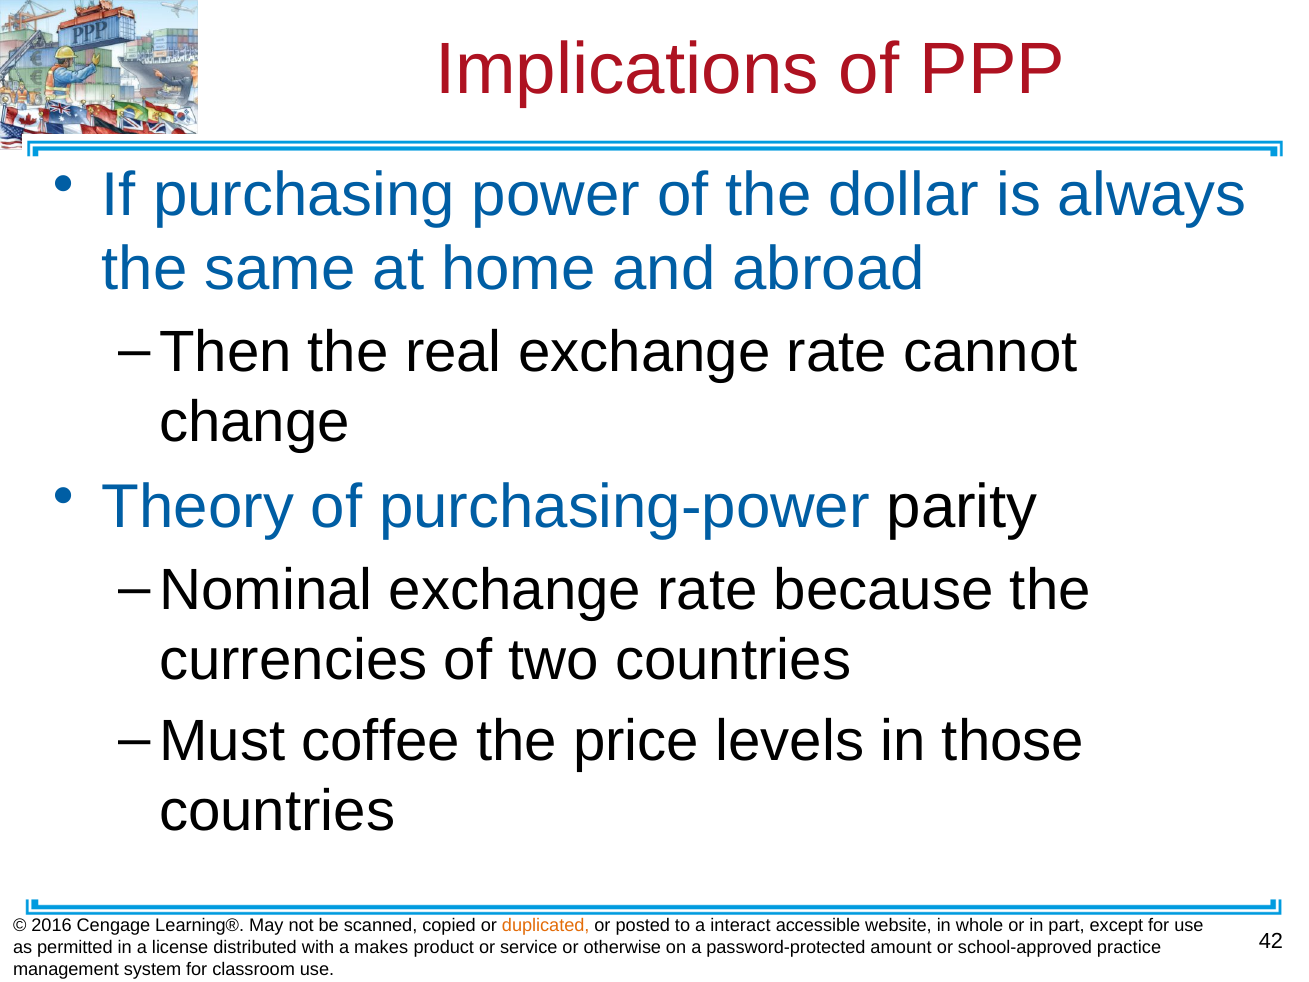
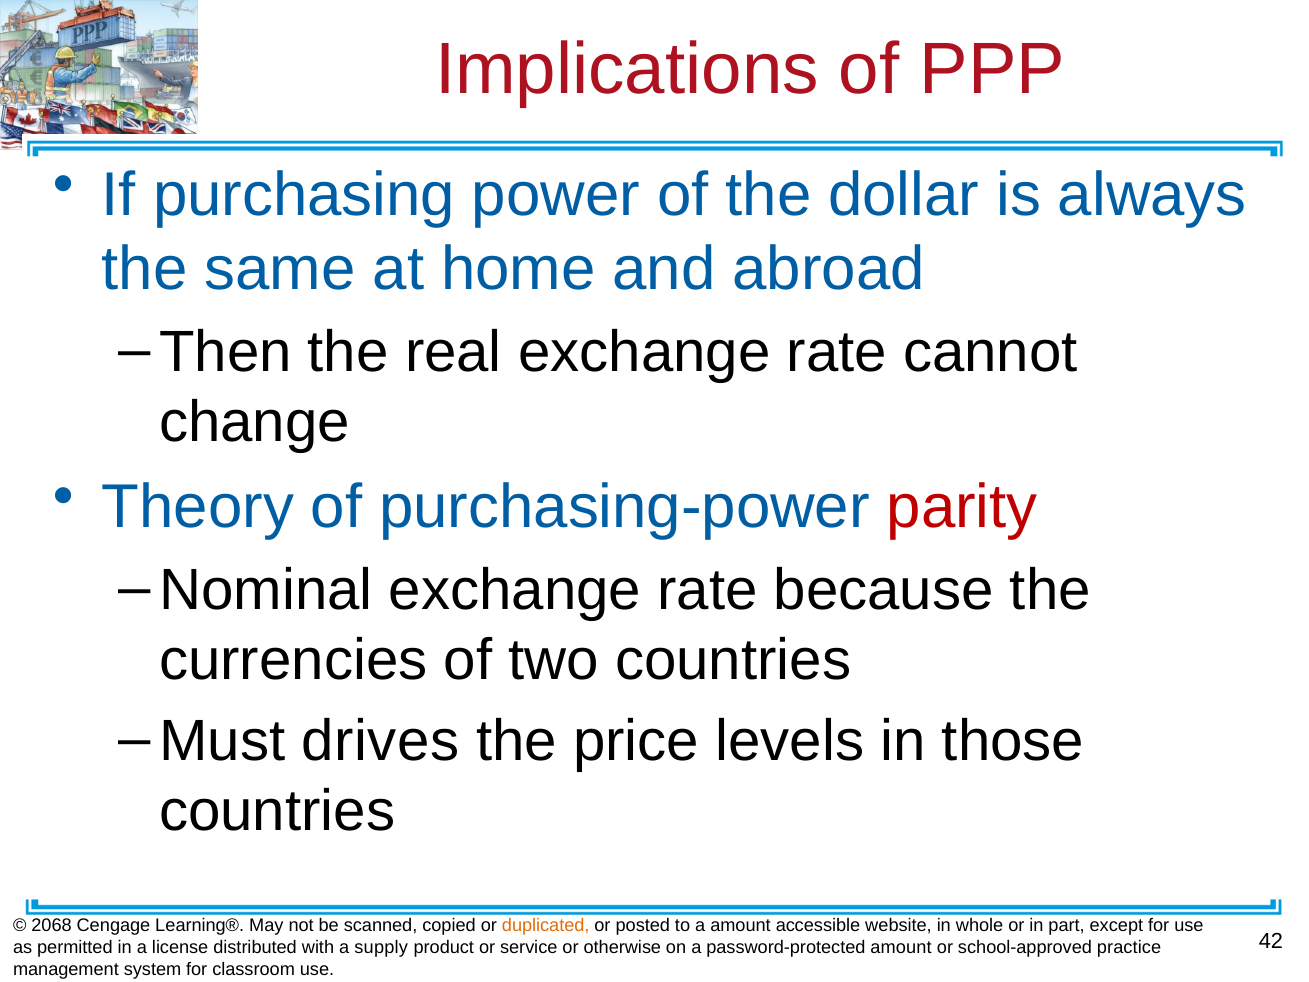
parity colour: black -> red (962, 507)
coffee: coffee -> drives (380, 741)
2016: 2016 -> 2068 (52, 925)
a interact: interact -> amount (741, 925)
makes: makes -> supply (381, 947)
